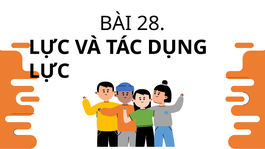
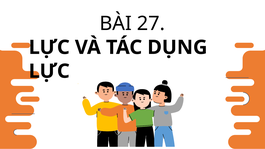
28: 28 -> 27 (151, 24)
